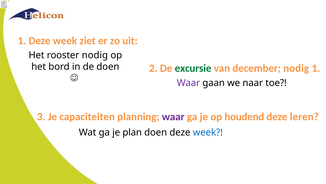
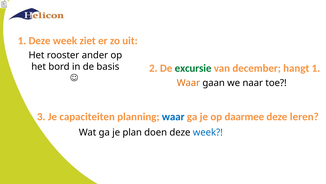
rooster nodig: nodig -> ander (95, 55)
december nodig: nodig -> hangt (296, 68)
de doen: doen -> basis (108, 66)
Waar colour: purple -> orange (188, 83)
waar colour: purple -> blue (173, 116)
houdend: houdend -> daarmee (244, 116)
